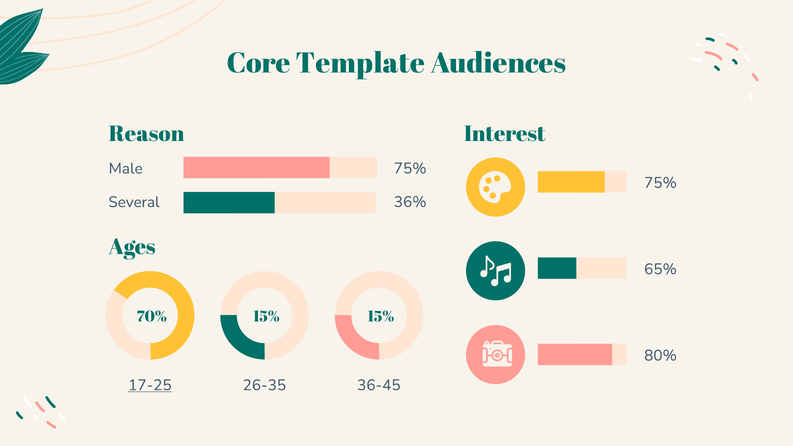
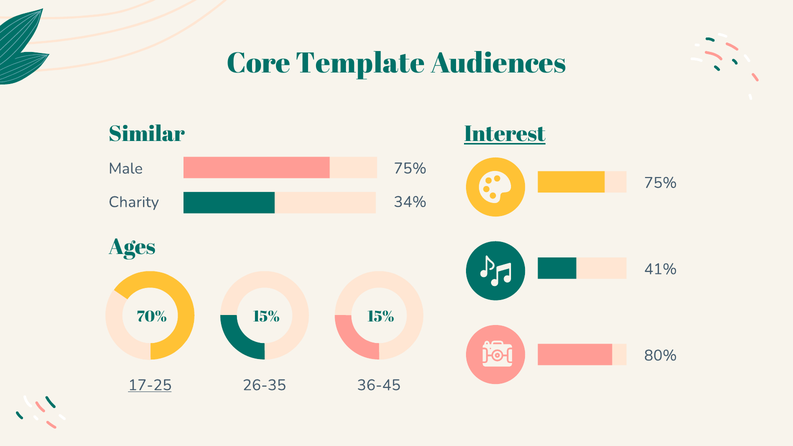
Reason: Reason -> Similar (147, 134)
Interest underline: none -> present (505, 134)
36%: 36% -> 34% (410, 202)
Several: Several -> Charity (134, 202)
65%: 65% -> 41% (660, 269)
